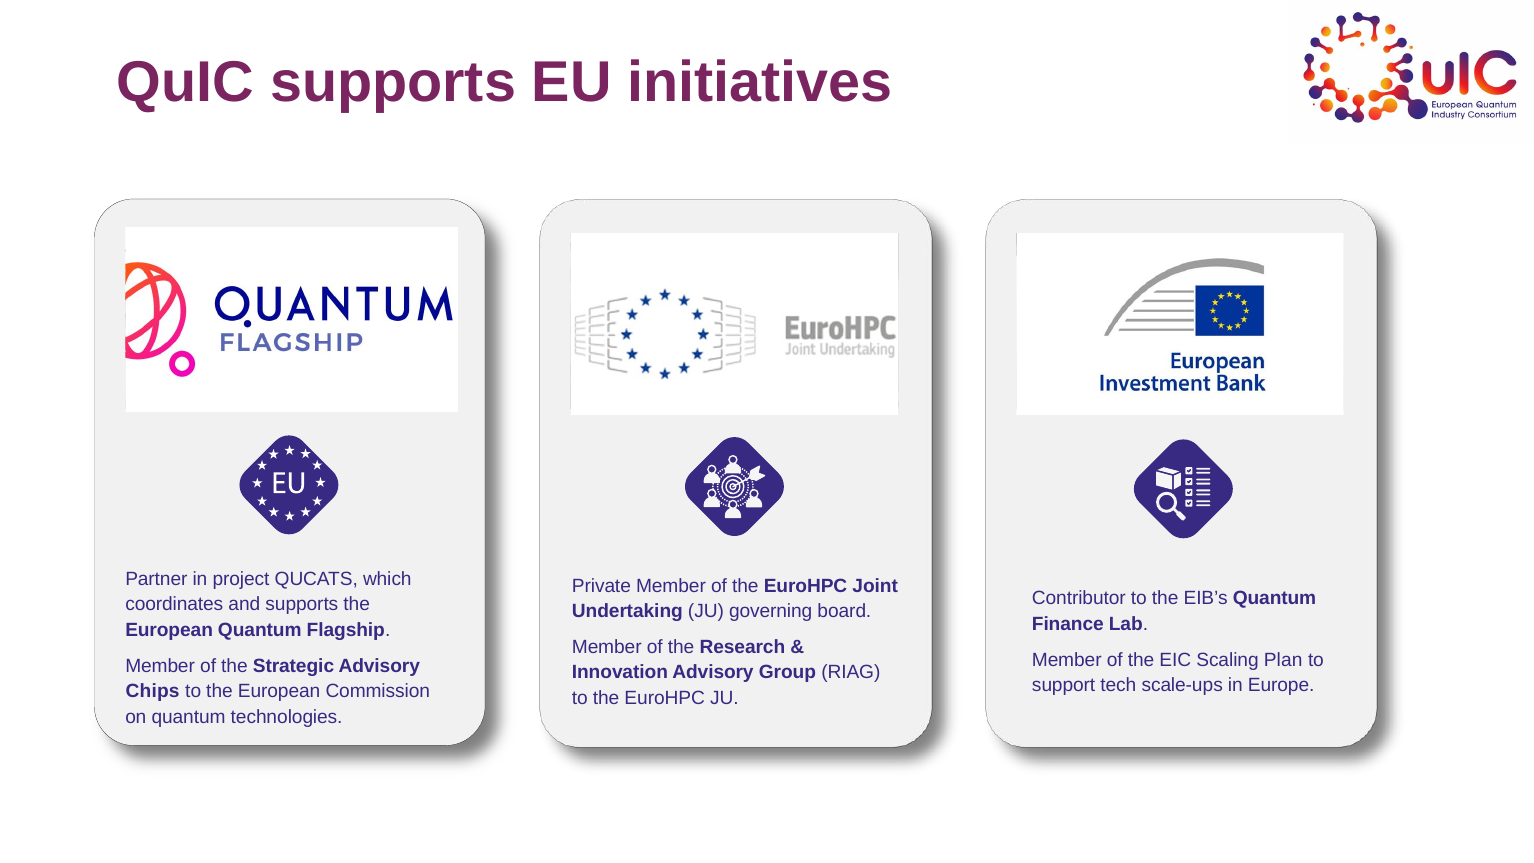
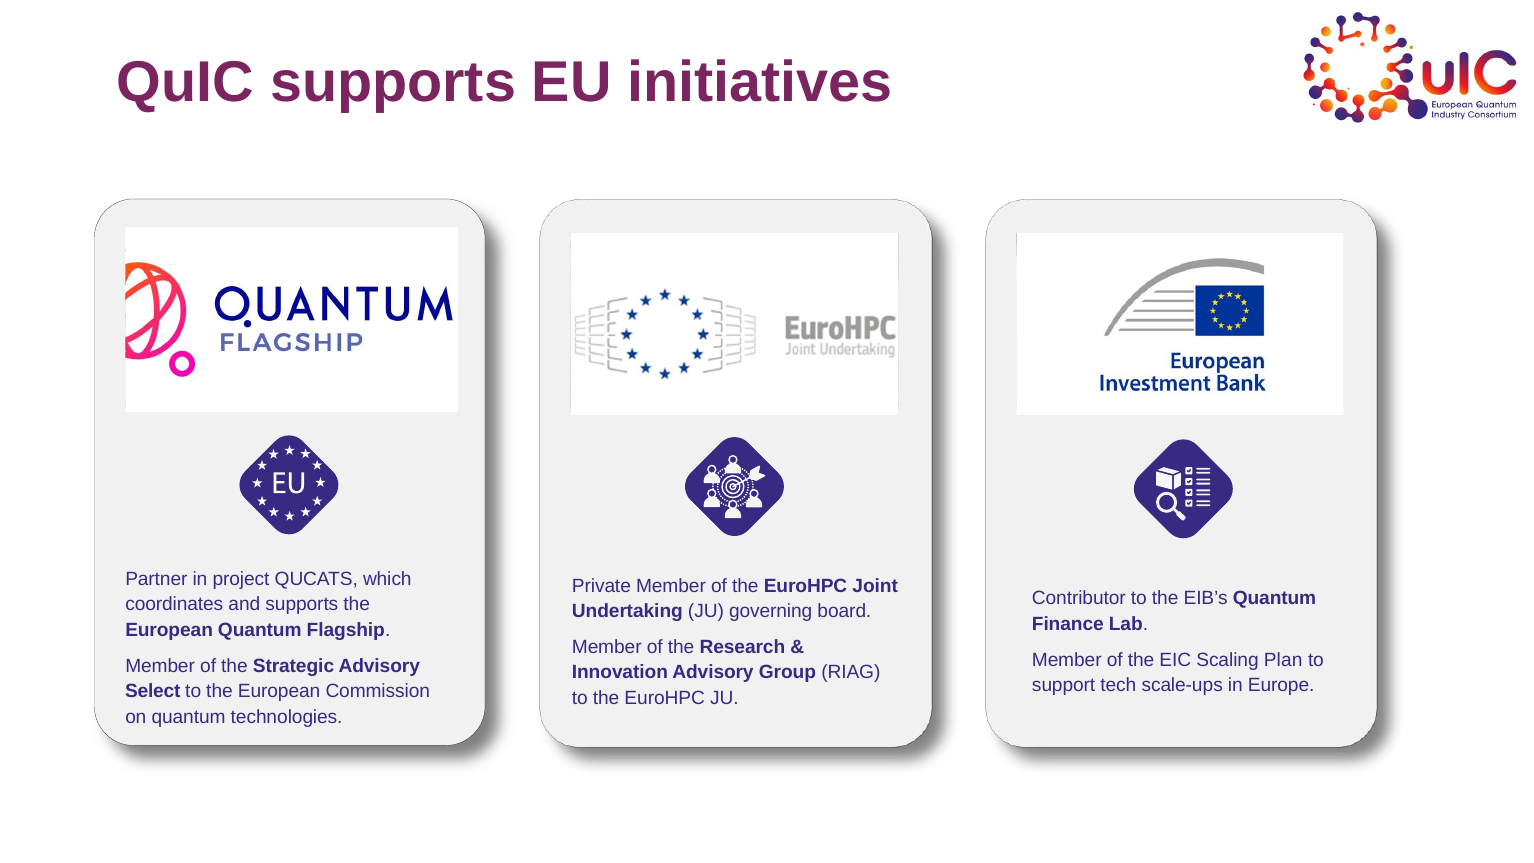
Chips: Chips -> Select (153, 691)
